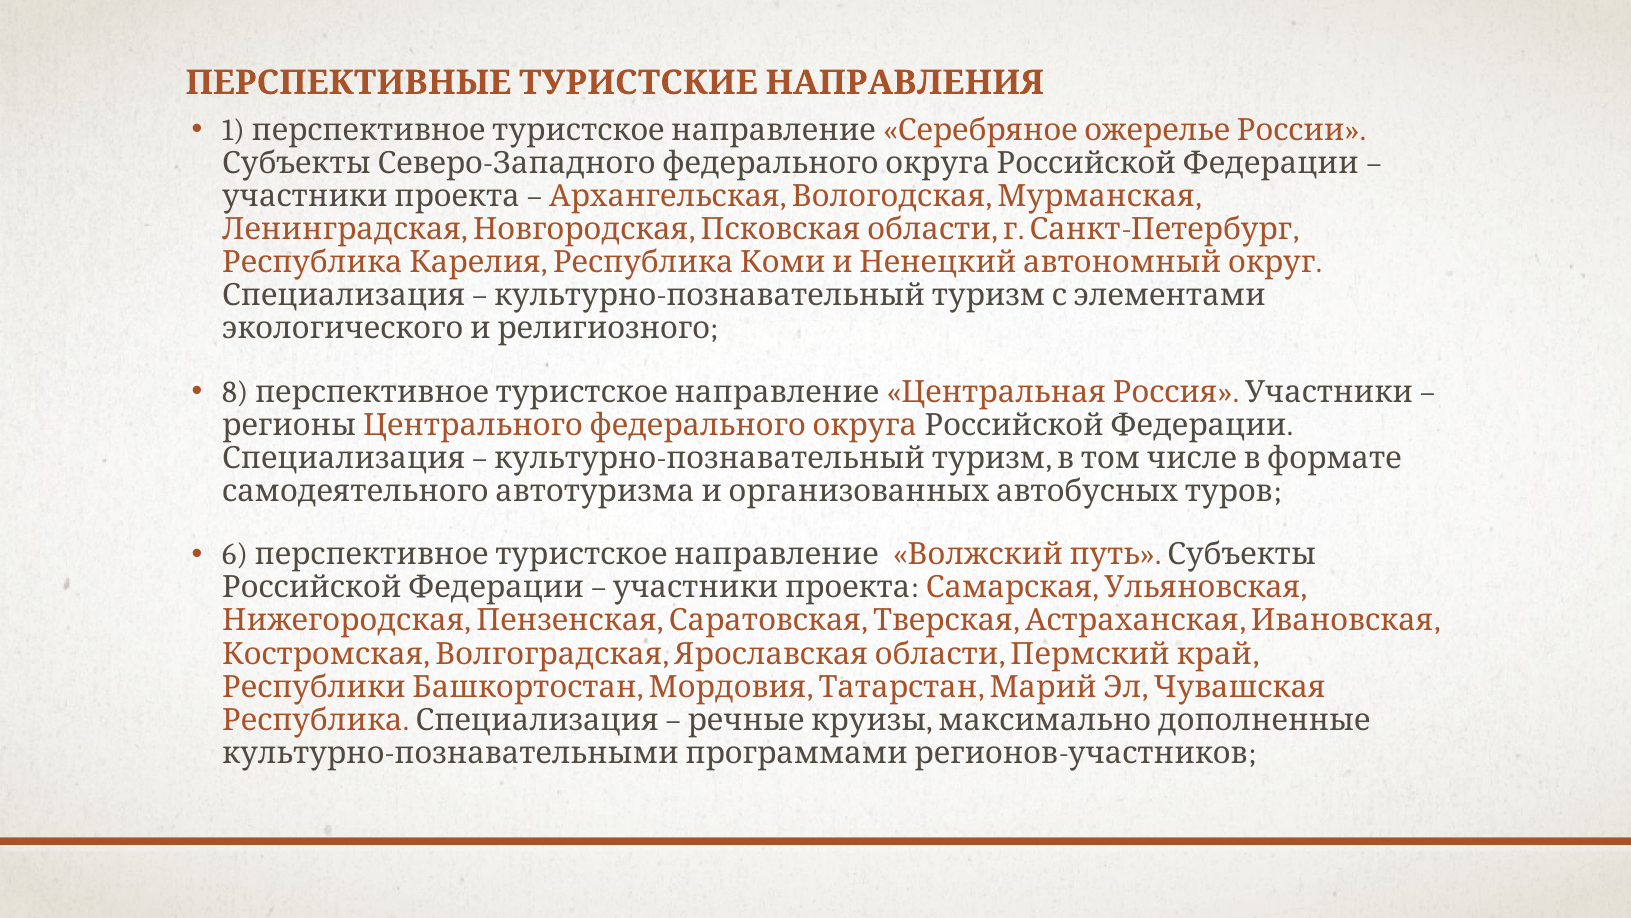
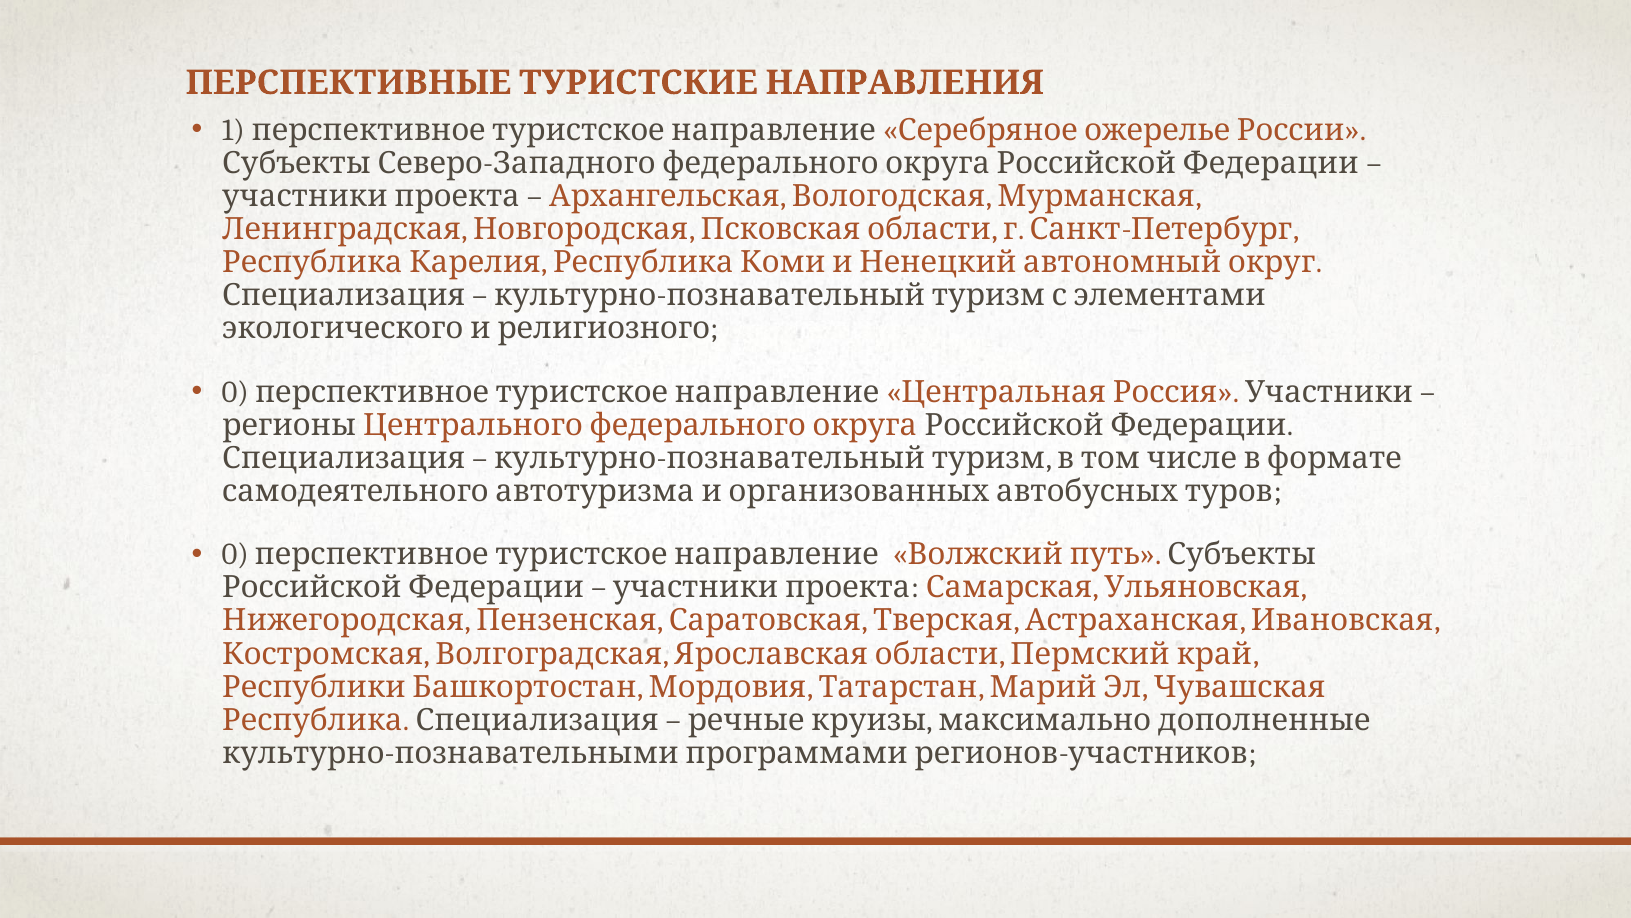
8: 8 -> 0 (235, 392)
6: 6 -> 0 (235, 554)
